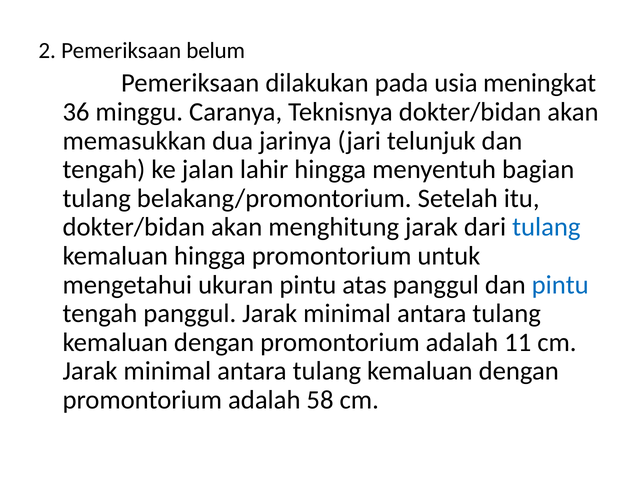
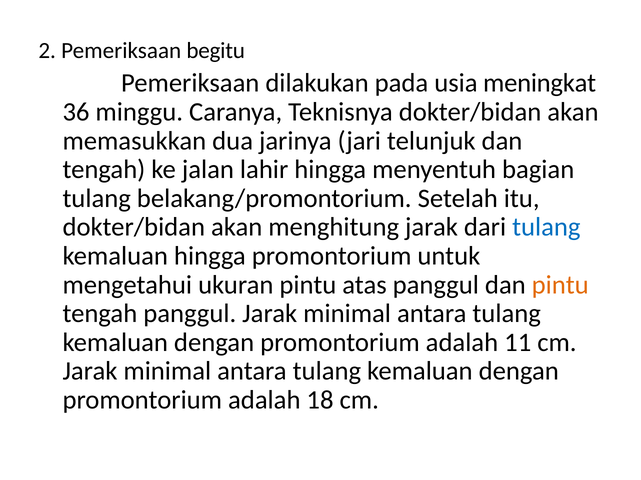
belum: belum -> begitu (216, 51)
pintu colour: blue -> orange (560, 285)
58: 58 -> 18 (320, 401)
